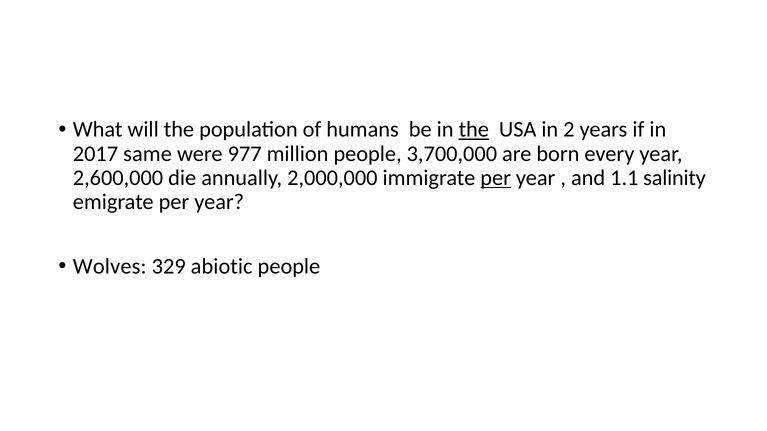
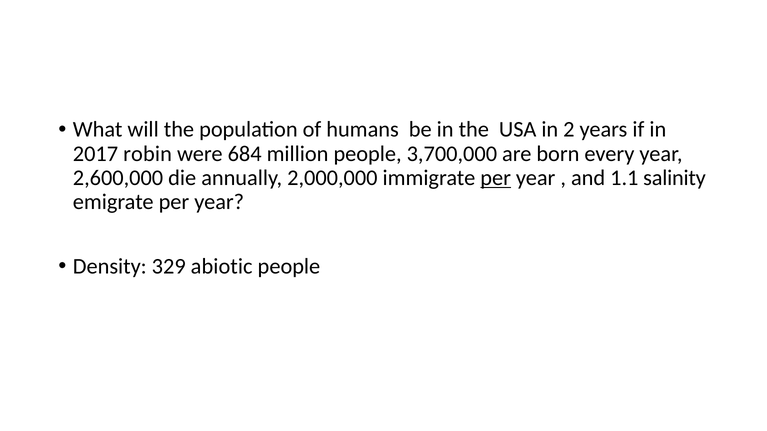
the underline: present -> none (474, 130)
same: same -> robin (148, 154)
977: 977 -> 684 (245, 154)
Wolves: Wolves -> Density (110, 266)
